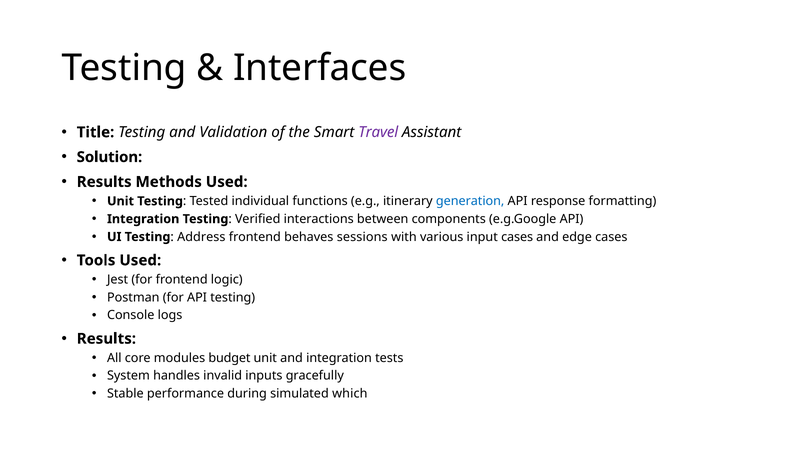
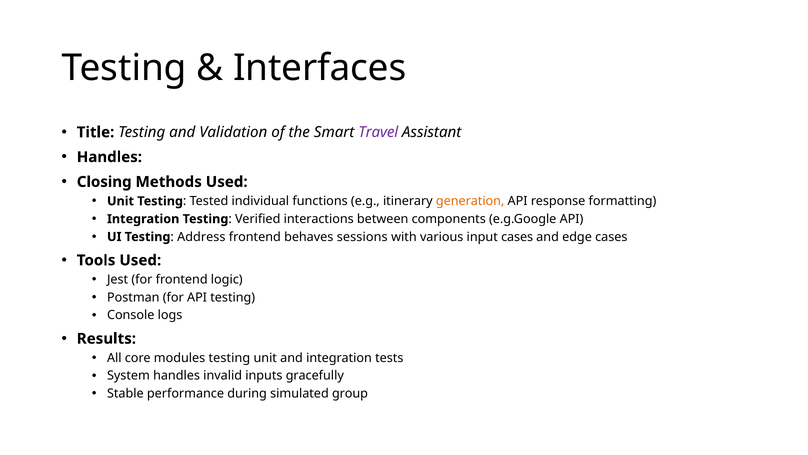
Solution: Solution -> Handles (109, 157)
Results: Results -> Closing (104, 182)
generation colour: blue -> orange (470, 201)
modules budget: budget -> testing (229, 358)
which: which -> group (350, 393)
